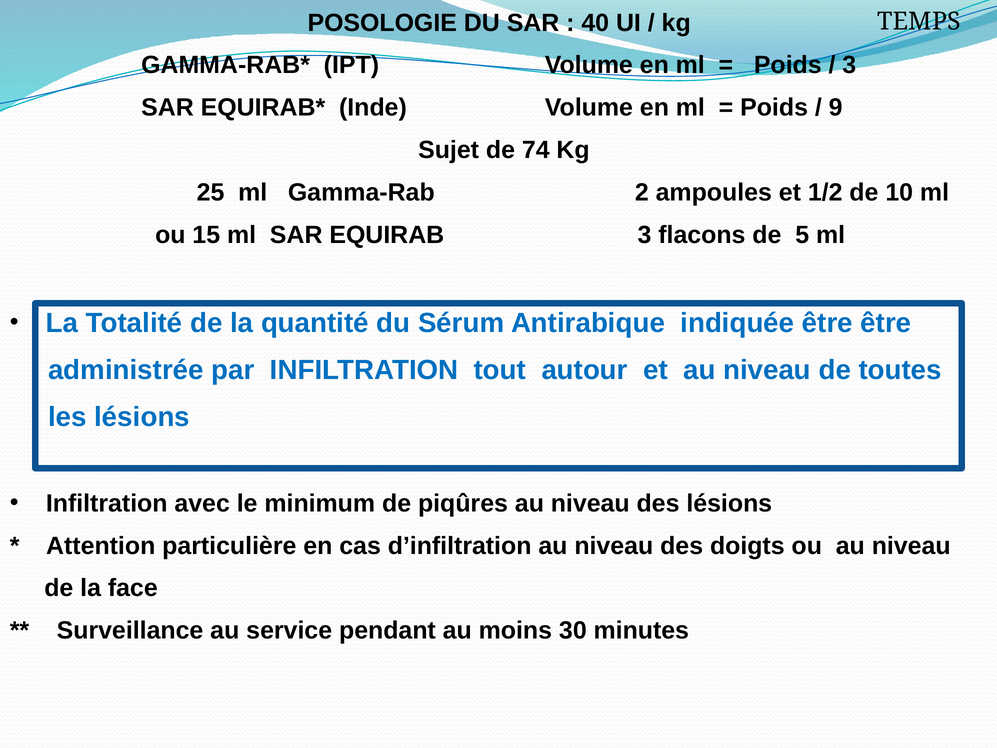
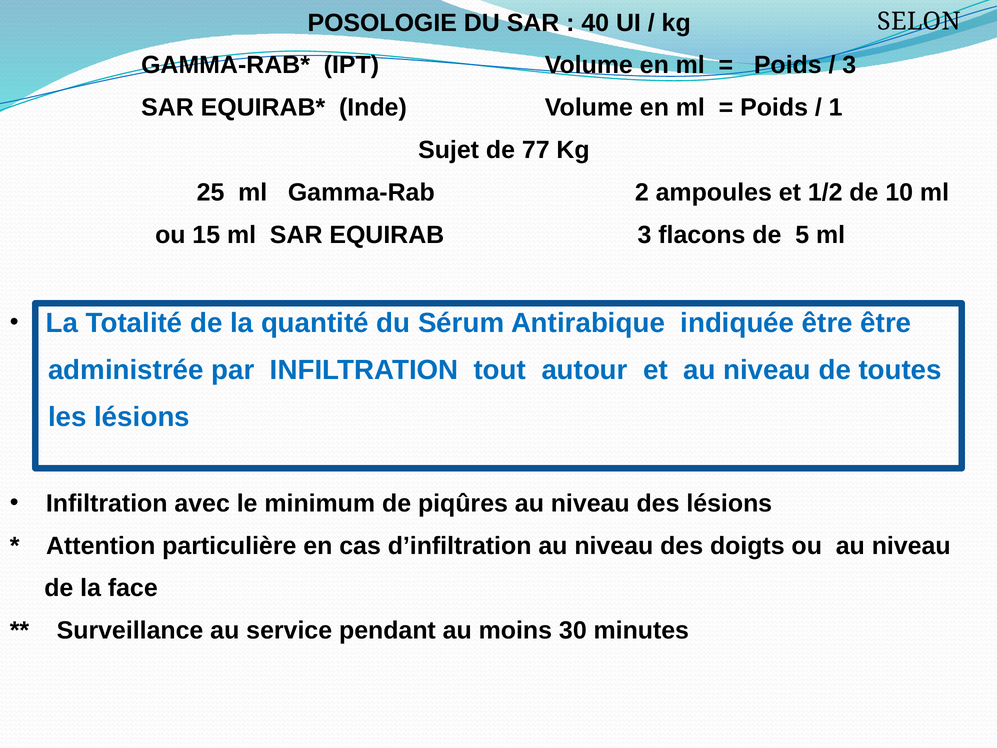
TEMPS: TEMPS -> SELON (919, 22)
9: 9 -> 1 (836, 108)
74: 74 -> 77 (536, 150)
